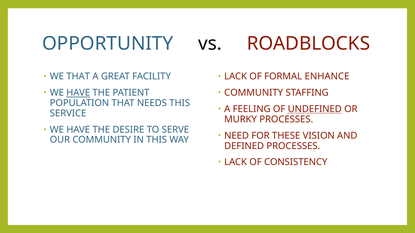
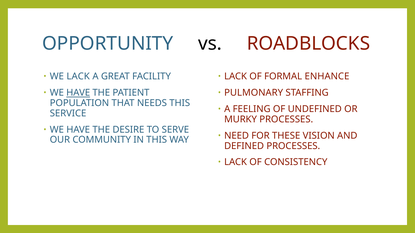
WE THAT: THAT -> LACK (78, 77)
COMMUNITY: COMMUNITY -> PULMONARY (254, 93)
UNDEFINED underline: present -> none (315, 109)
